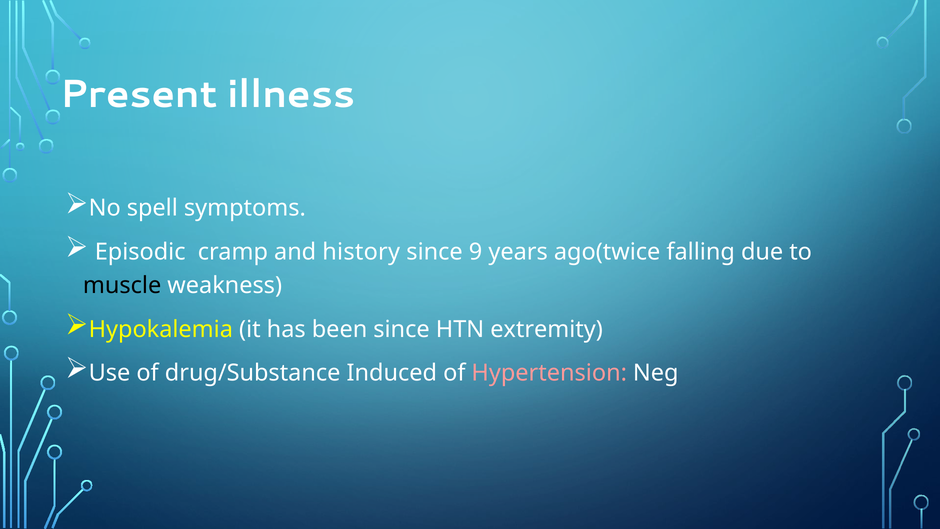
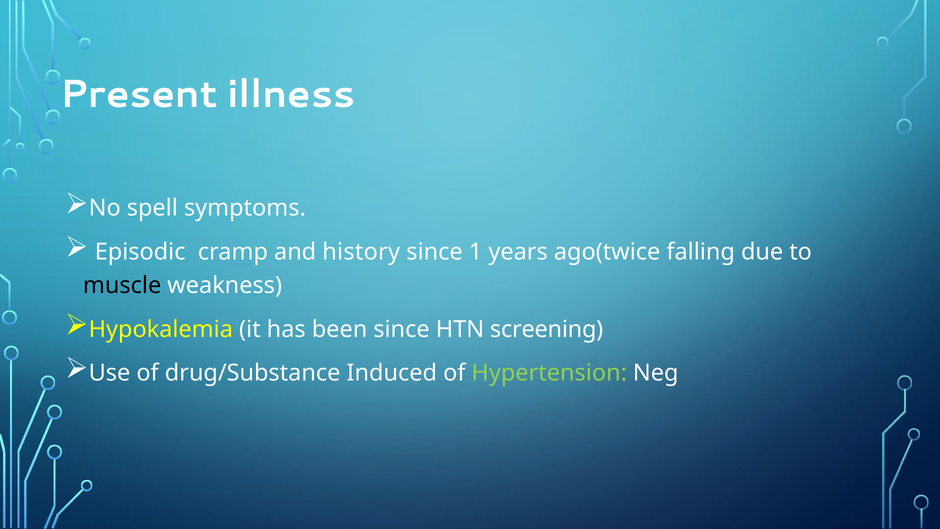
9: 9 -> 1 (476, 252)
extremity: extremity -> screening (547, 329)
Hypertension colour: pink -> light green (549, 373)
